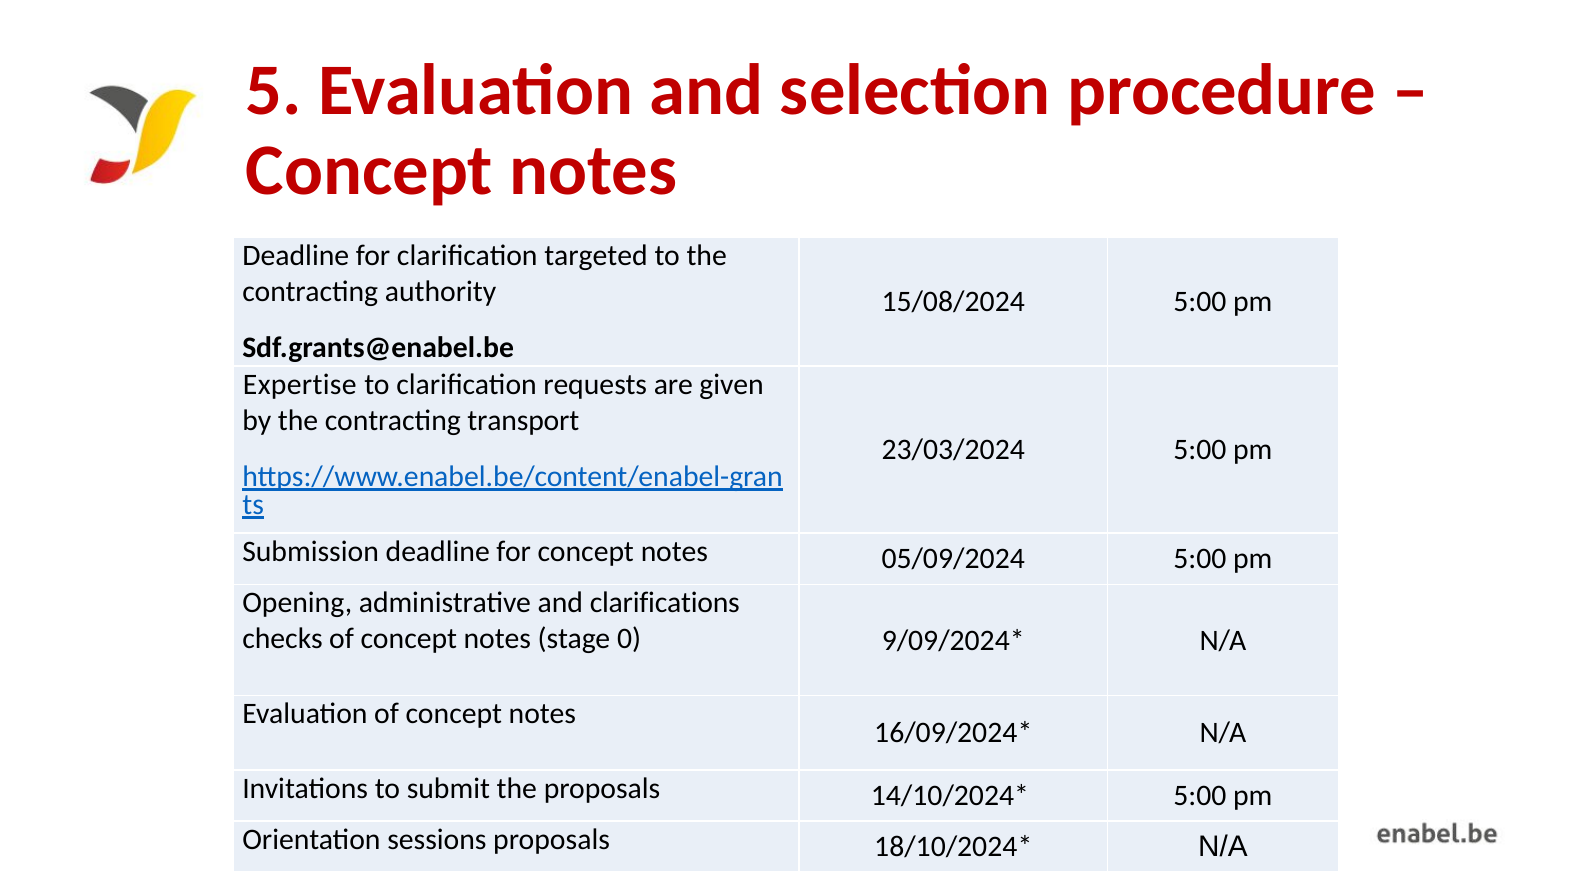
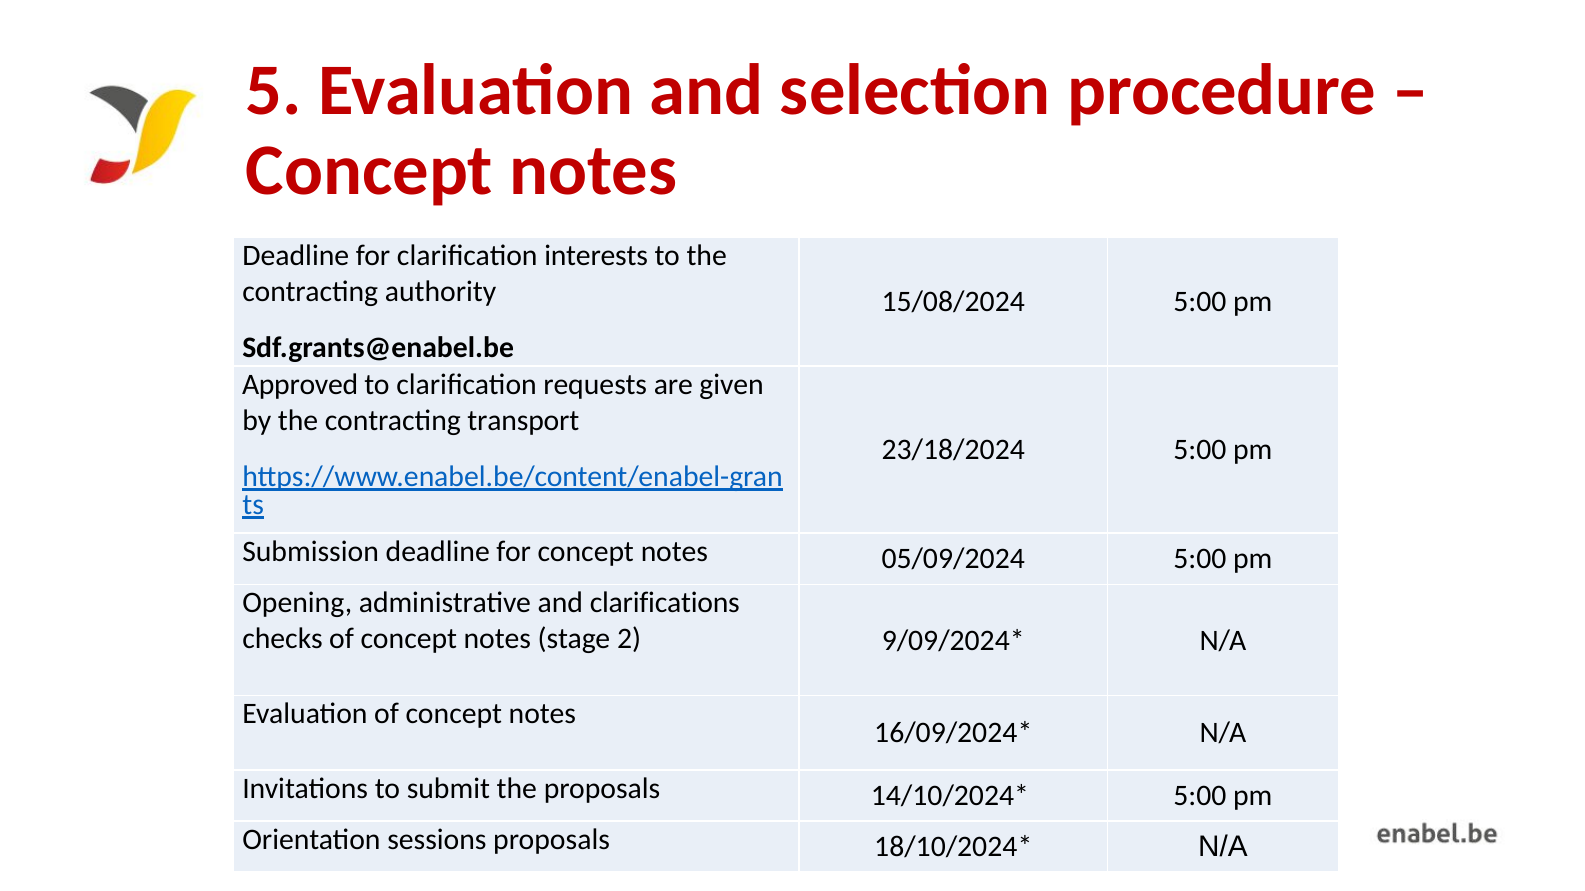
targeted: targeted -> interests (596, 256)
Expertise: Expertise -> Approved (300, 385)
23/03/2024: 23/03/2024 -> 23/18/2024 (953, 450)
0: 0 -> 2 (629, 639)
